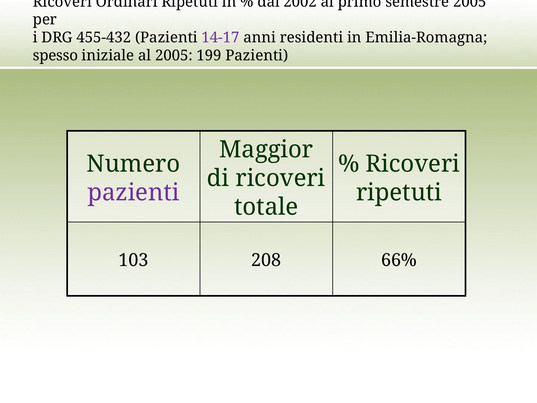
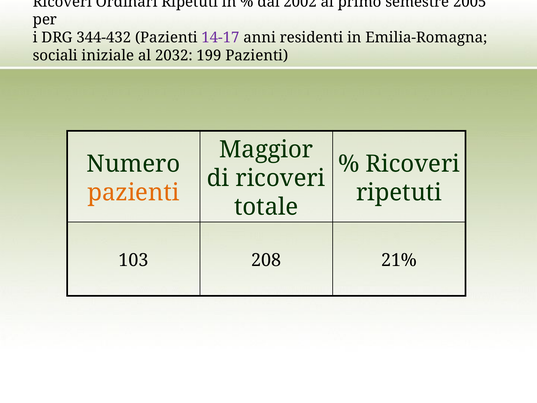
455-432: 455-432 -> 344-432 (104, 38)
spesso: spesso -> sociali (55, 55)
al 2005: 2005 -> 2032 (174, 55)
pazienti colour: purple -> orange (133, 192)
66%: 66% -> 21% (399, 260)
